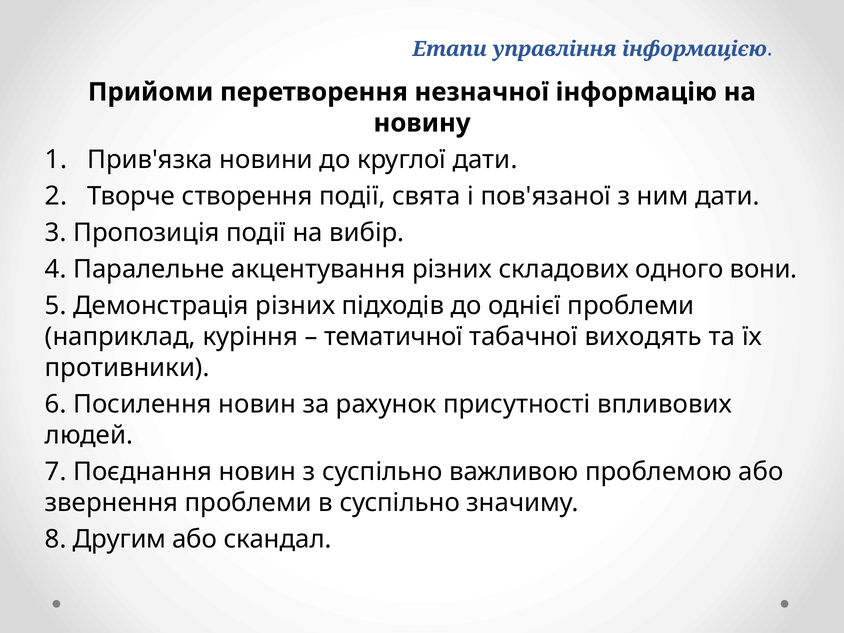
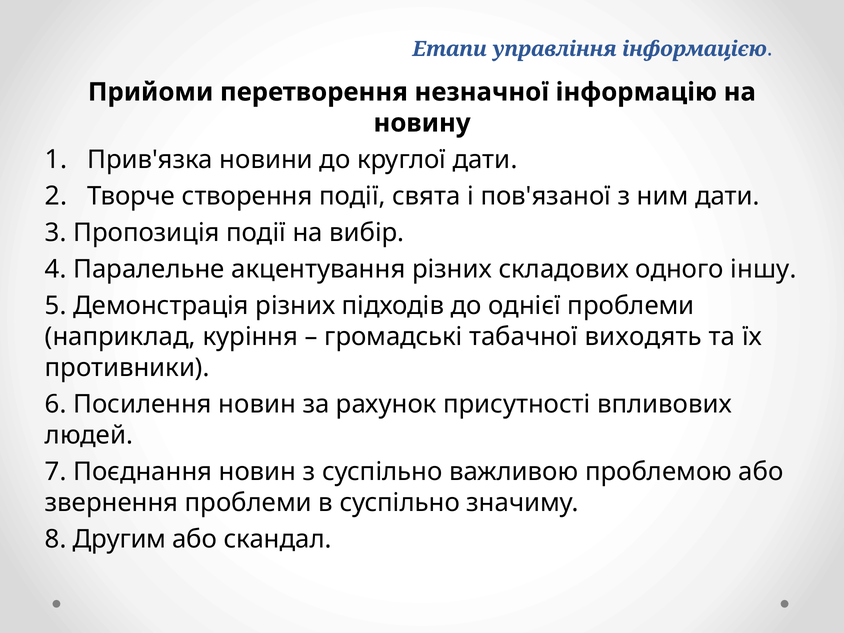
вони: вони -> іншу (763, 269)
тематичної: тематичної -> громадські (393, 337)
